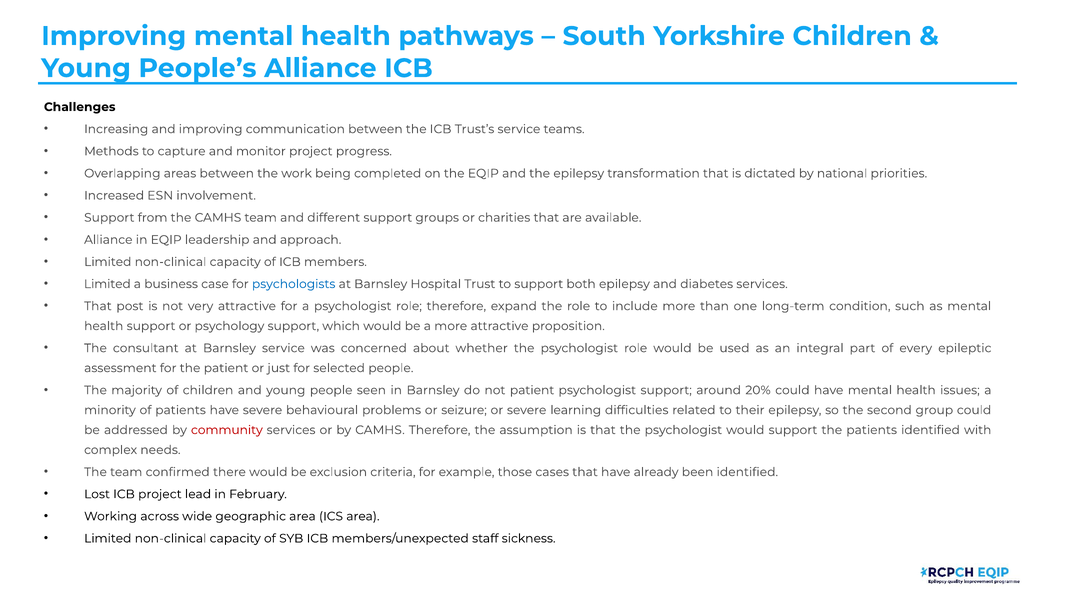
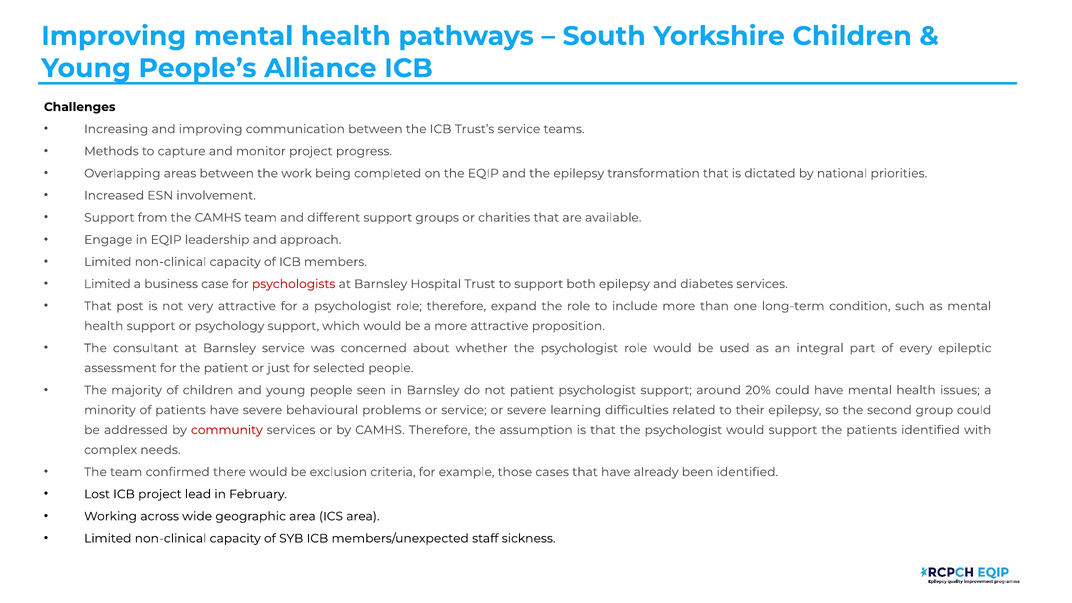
Alliance: Alliance -> Engage (108, 240)
psychologists colour: blue -> red (294, 284)
or seizure: seizure -> service (464, 410)
